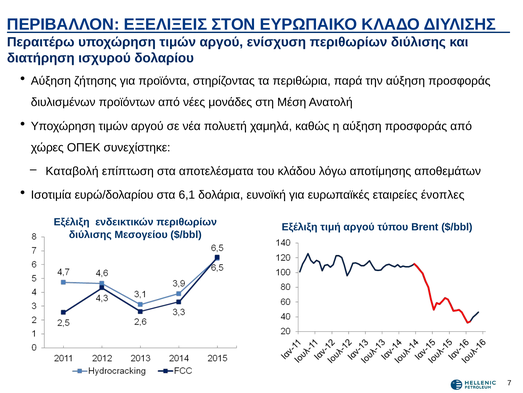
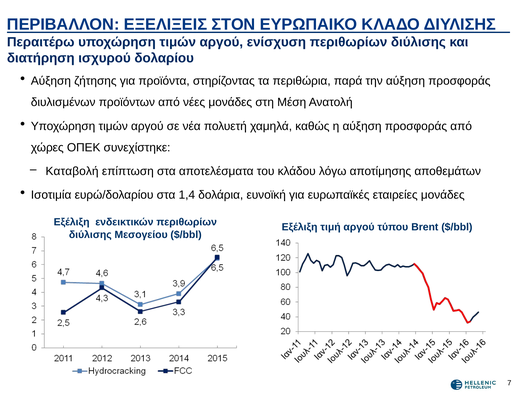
6,1: 6,1 -> 1,4 (187, 195)
εταιρείες ένοπλες: ένοπλες -> μονάδες (443, 195)
